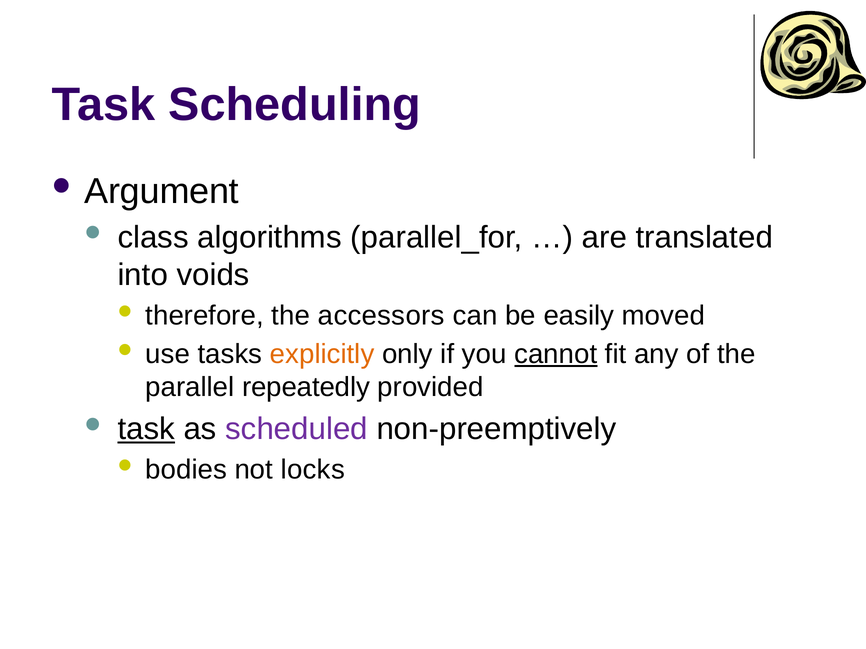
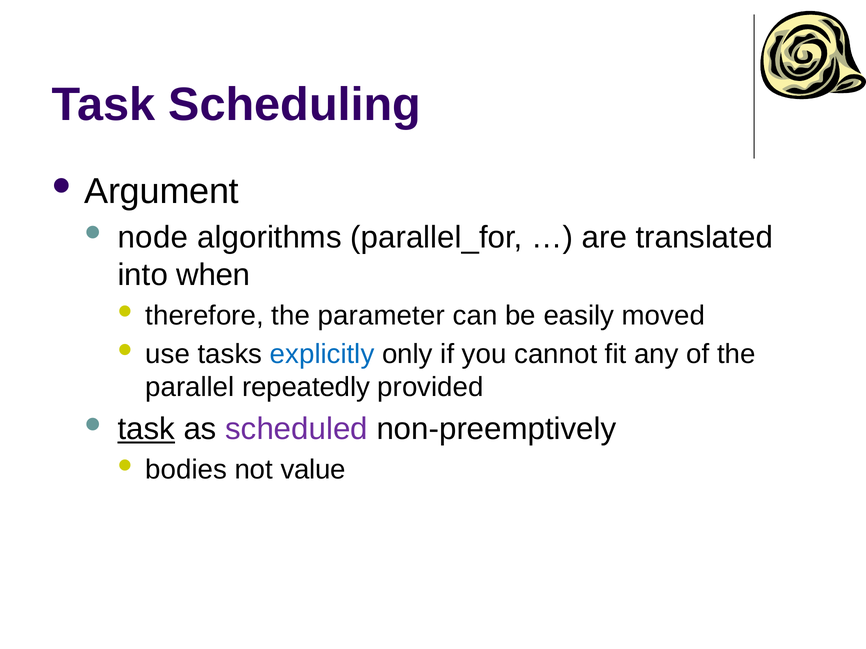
class: class -> node (153, 238)
voids: voids -> when (213, 275)
accessors: accessors -> parameter (381, 316)
explicitly colour: orange -> blue (322, 354)
cannot underline: present -> none (556, 354)
locks: locks -> value (313, 470)
